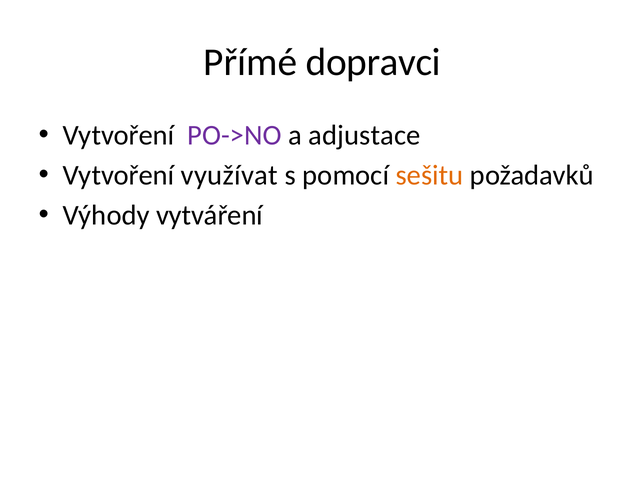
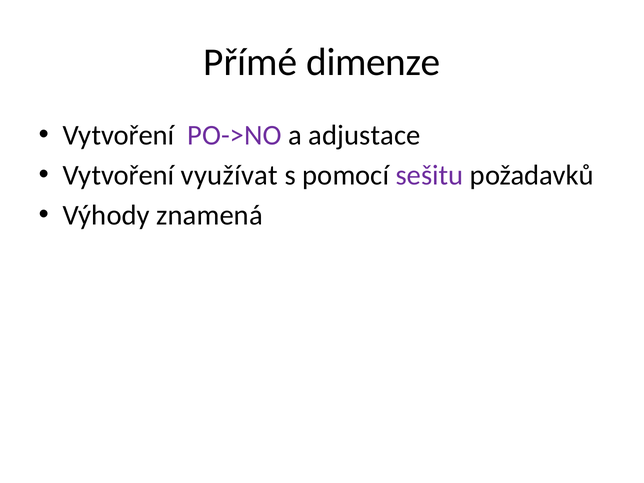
dopravci: dopravci -> dimenze (373, 62)
sešitu colour: orange -> purple (430, 175)
vytváření: vytváření -> znamená (209, 215)
